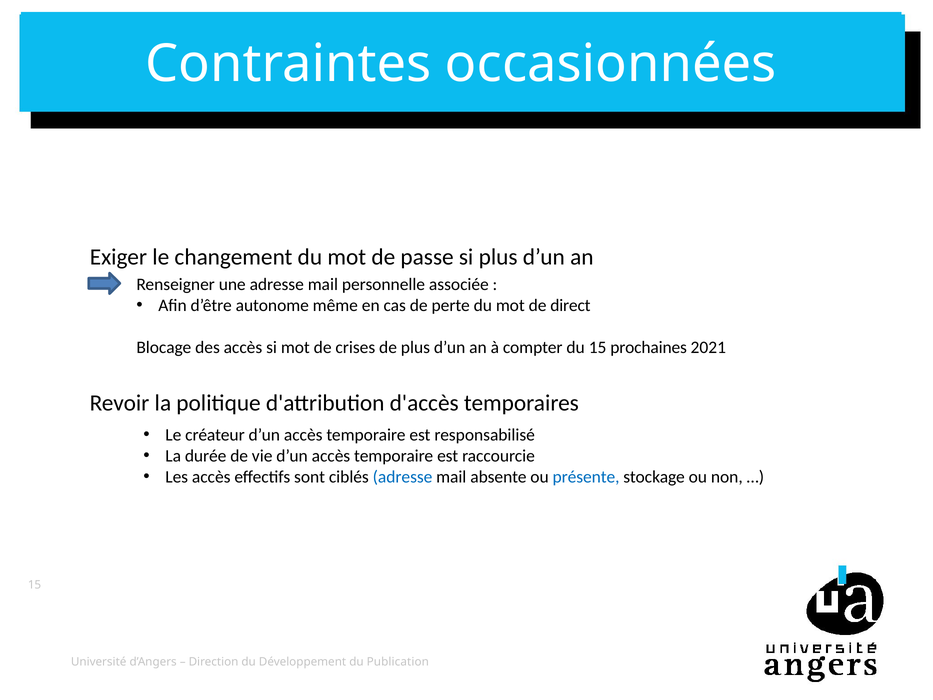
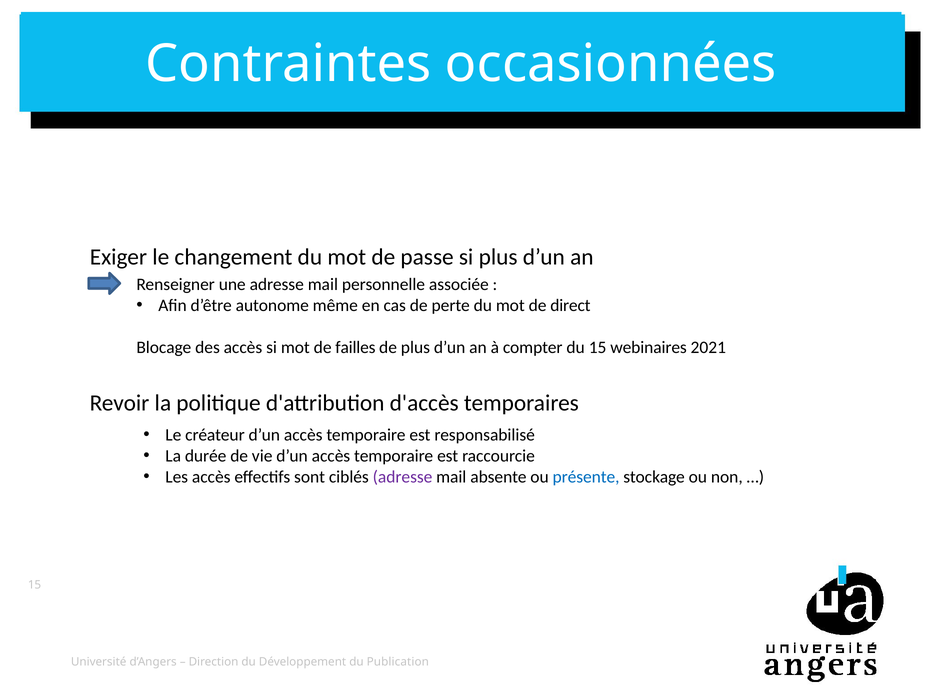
crises: crises -> failles (355, 347)
prochaines: prochaines -> webinaires (649, 347)
adresse colour: blue -> purple (403, 477)
